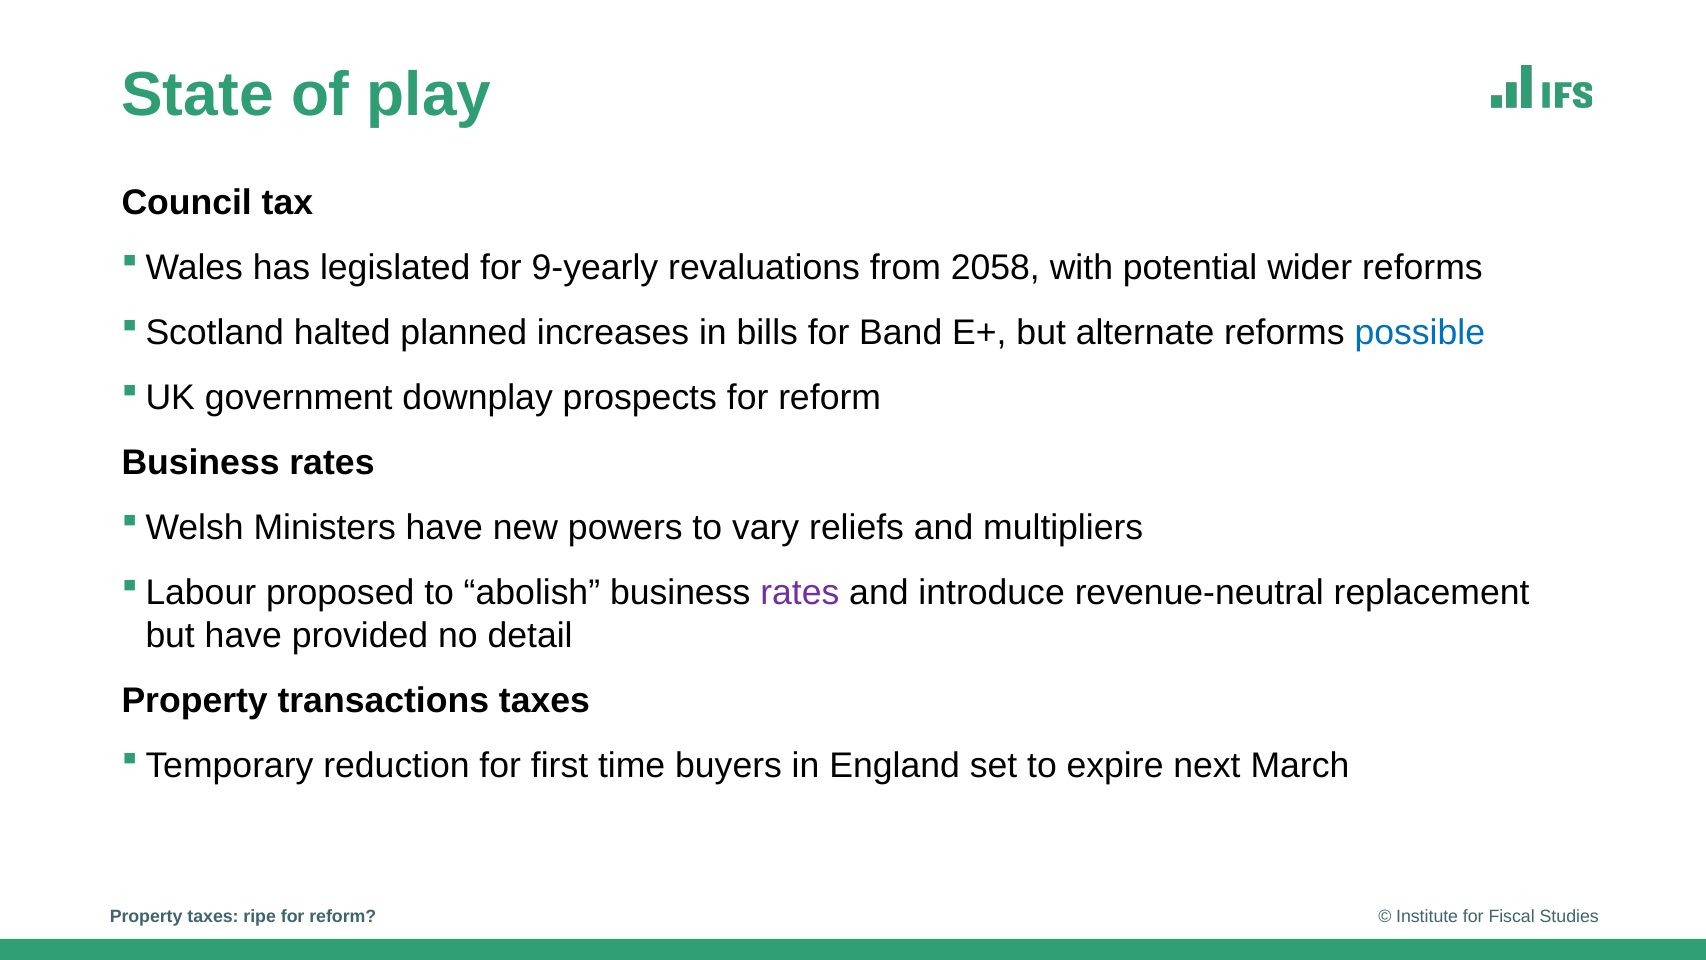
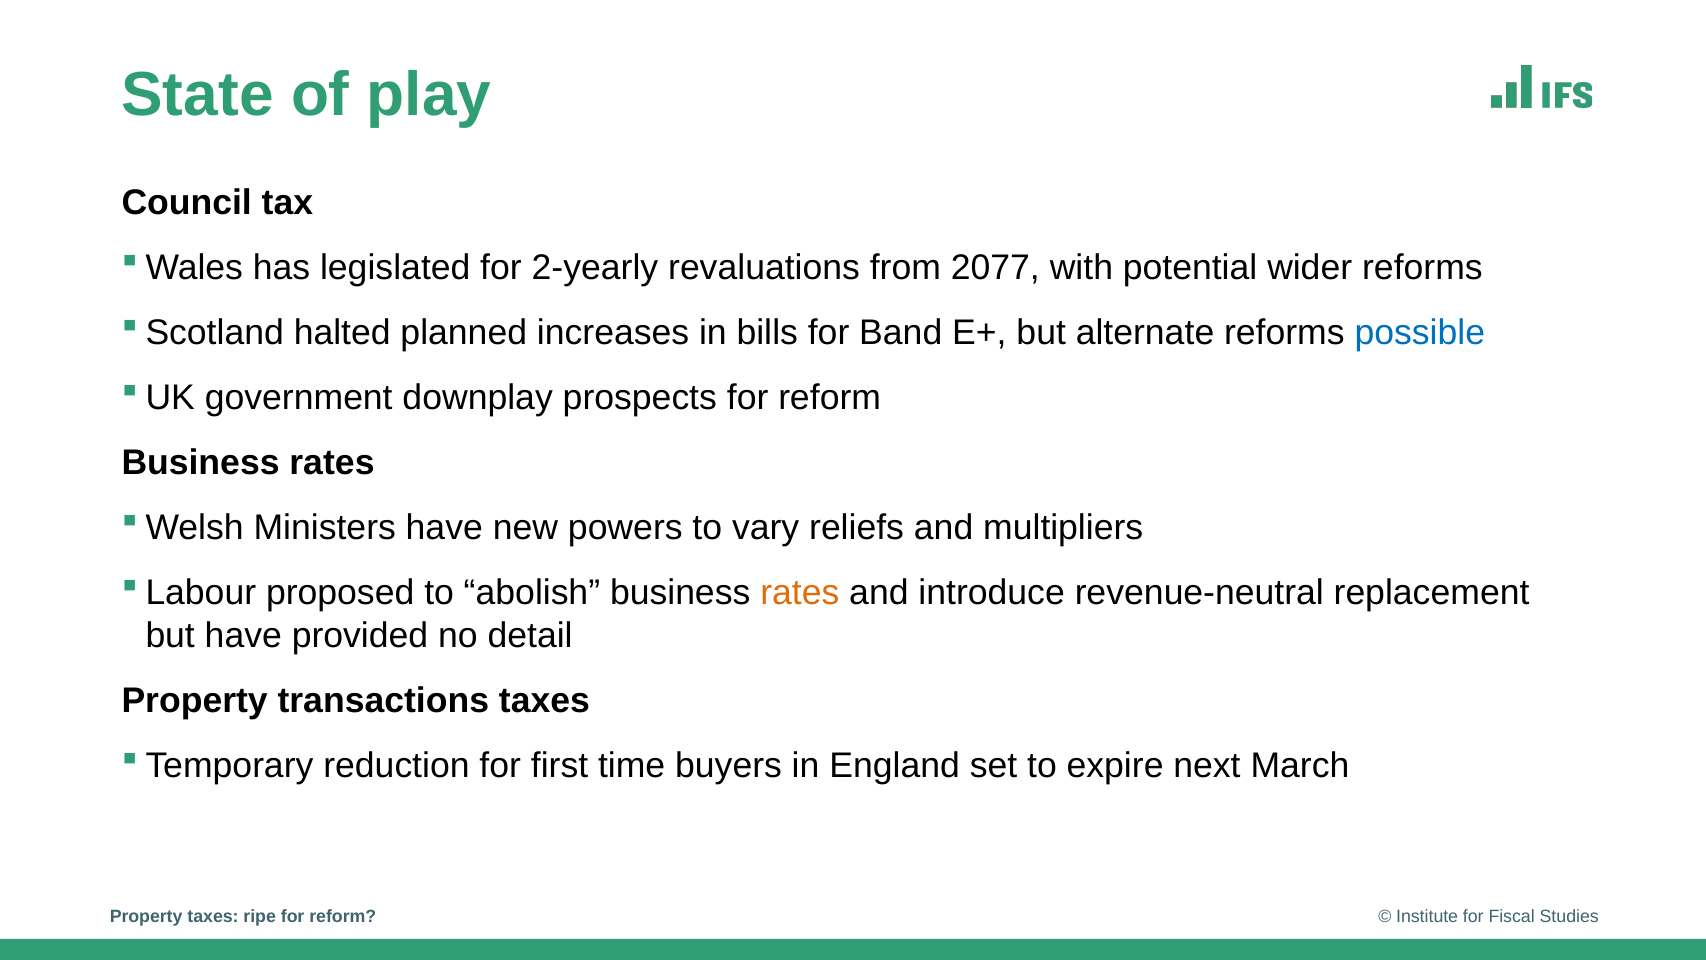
9-yearly: 9-yearly -> 2-yearly (595, 268)
2058: 2058 -> 2077 (995, 268)
rates colour: purple -> orange (800, 592)
